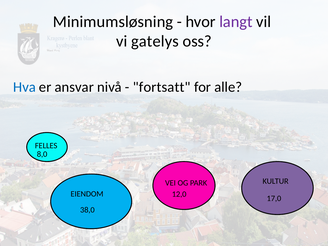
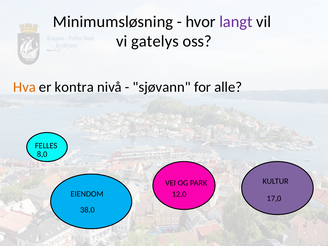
Hva colour: blue -> orange (25, 87)
ansvar: ansvar -> kontra (74, 87)
fortsatt: fortsatt -> sjøvann (162, 87)
